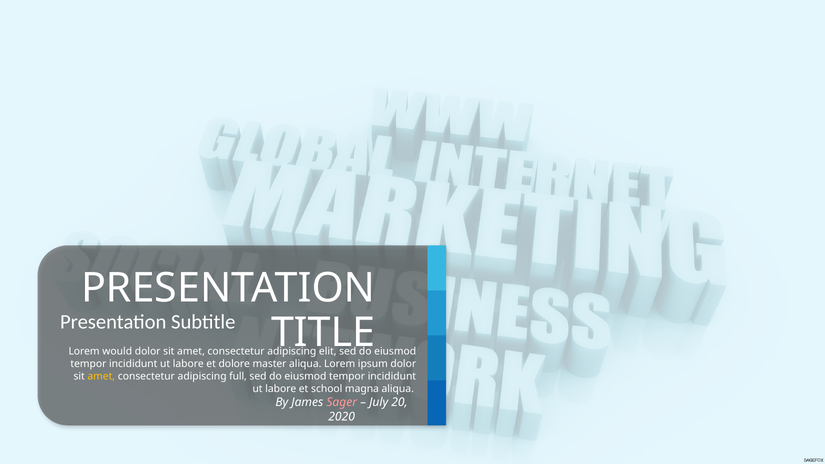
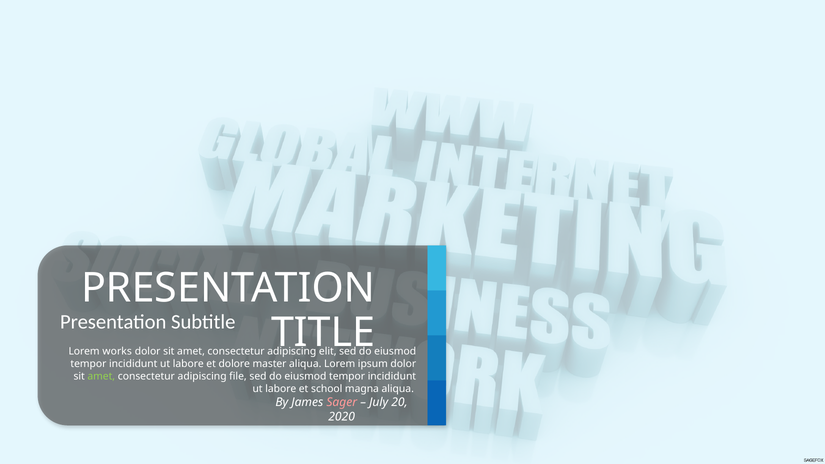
would: would -> works (117, 352)
amet colour: yellow -> light green (101, 376)
full: full -> file (238, 376)
